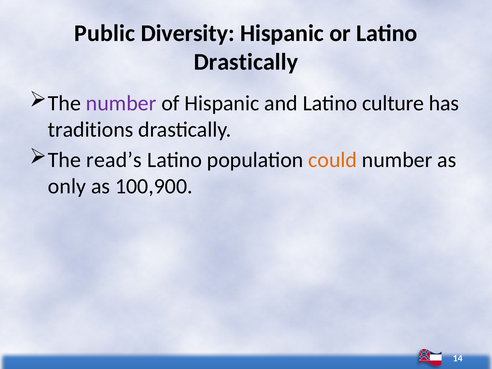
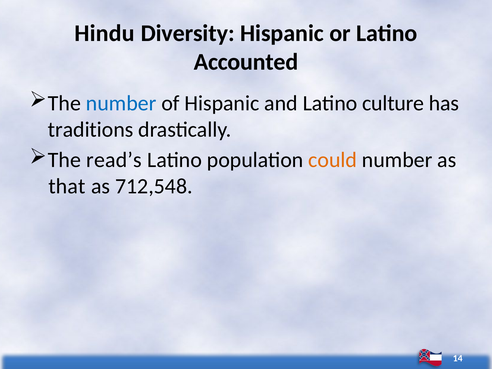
Public: Public -> Hindu (105, 33)
Drastically: Drastically -> Accounted (246, 62)
number colour: purple -> blue (121, 103)
only: only -> that (67, 186)
100,900: 100,900 -> 712,548 (154, 186)
